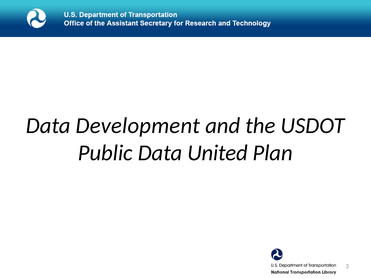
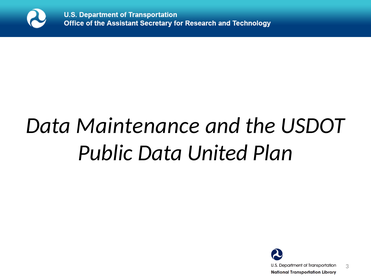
Development: Development -> Maintenance (138, 125)
